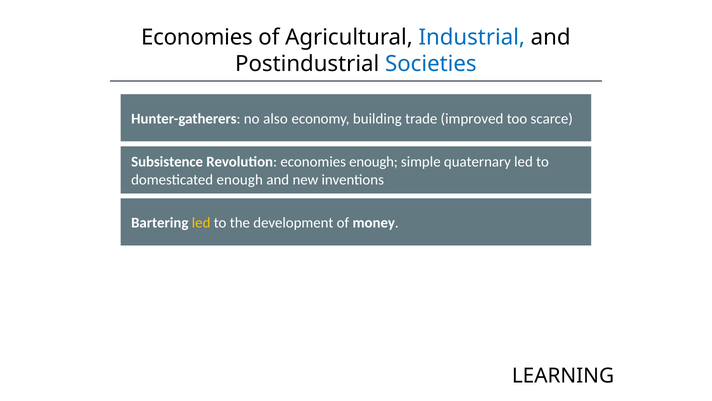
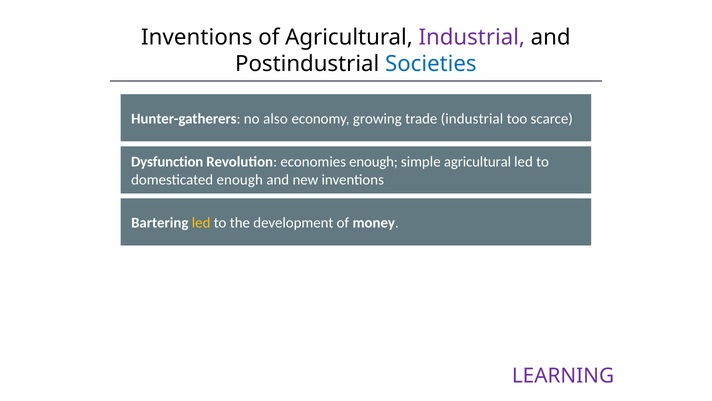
Economies: Economies -> Inventions (197, 37)
Industrial colour: blue -> purple (472, 37)
building: building -> growing (377, 119)
trade improved: improved -> industrial (472, 119)
Subsistence: Subsistence -> Dysfunction (167, 162)
simple quaternary: quaternary -> agricultural (477, 162)
LEARNING colour: black -> purple (563, 375)
